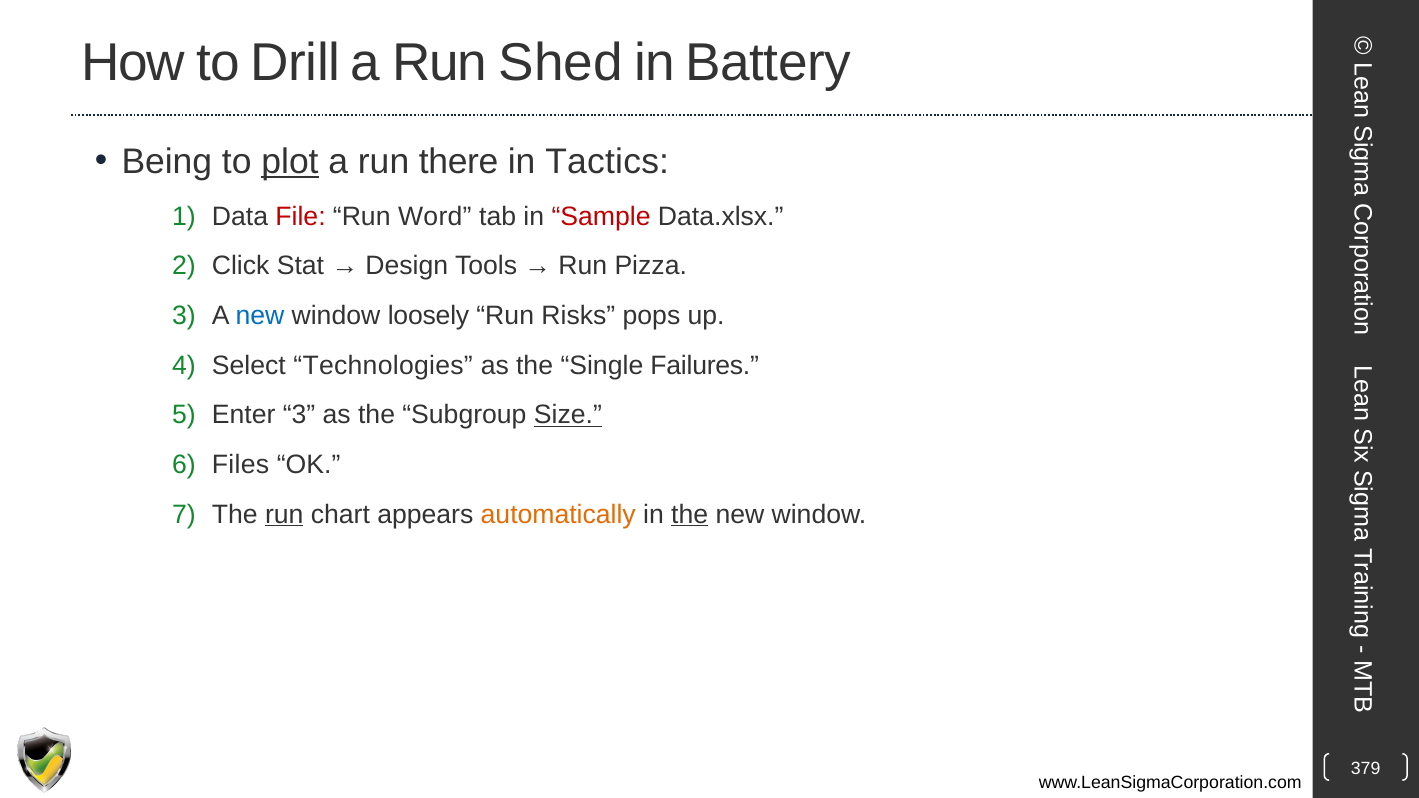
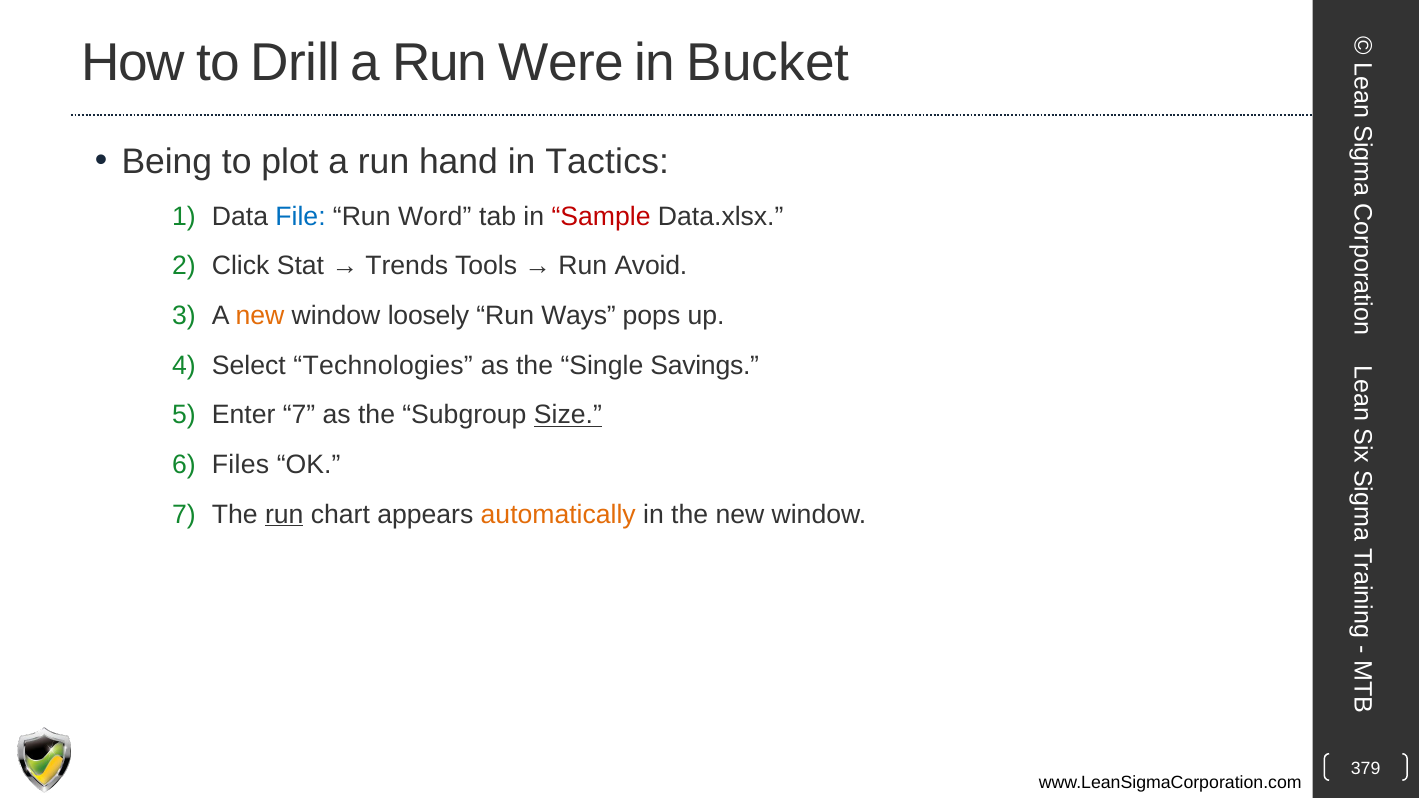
Shed: Shed -> Were (561, 63)
Battery: Battery -> Bucket (768, 63)
plot underline: present -> none (290, 162)
there: there -> hand (458, 162)
File colour: red -> blue (301, 216)
Design: Design -> Trends (407, 266)
Pizza: Pizza -> Avoid (651, 266)
new colour: blue -> orange (260, 316)
Risks: Risks -> Ways (579, 316)
Failures: Failures -> Savings (705, 365)
Enter 3: 3 -> 7 (299, 415)
the underline: present -> none (690, 514)
